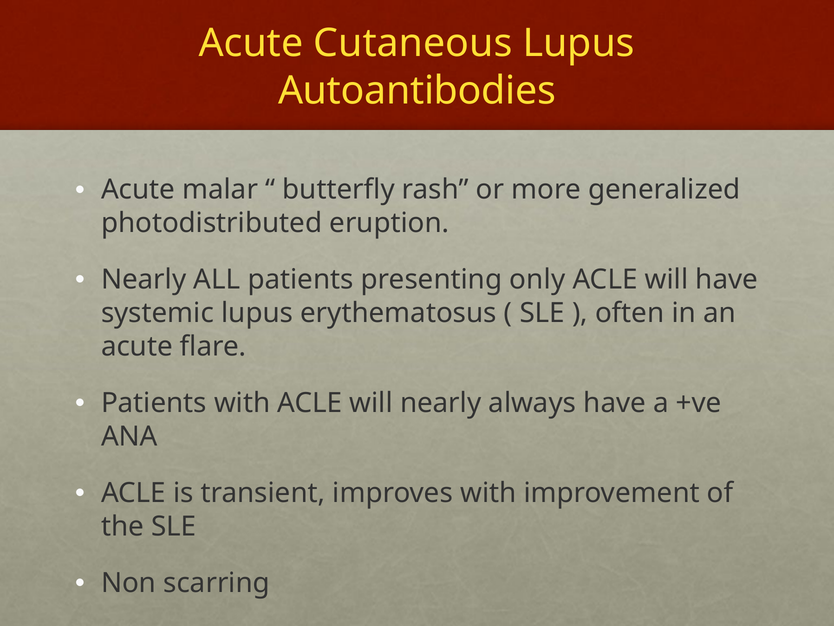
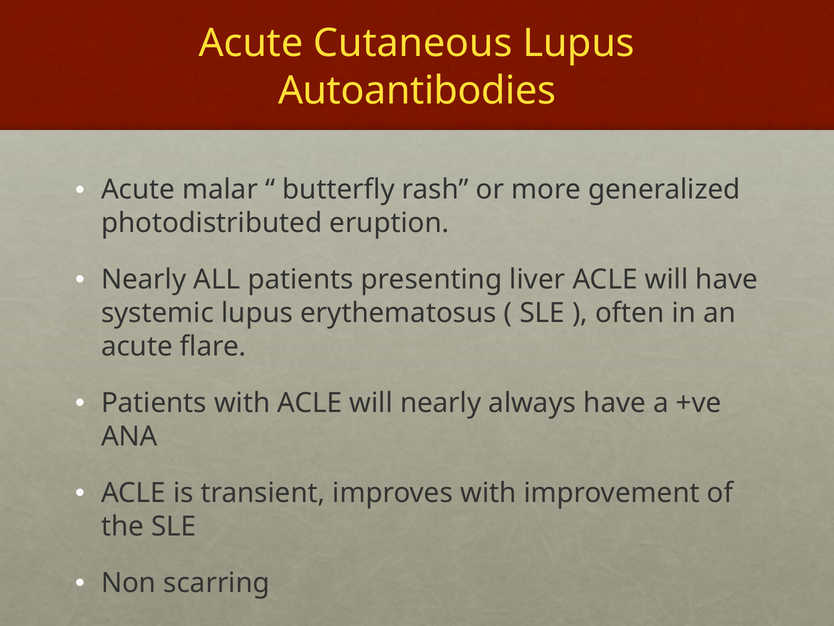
only: only -> liver (537, 280)
